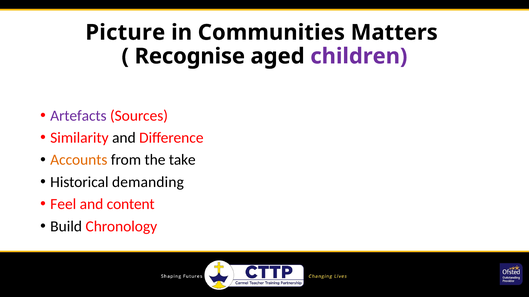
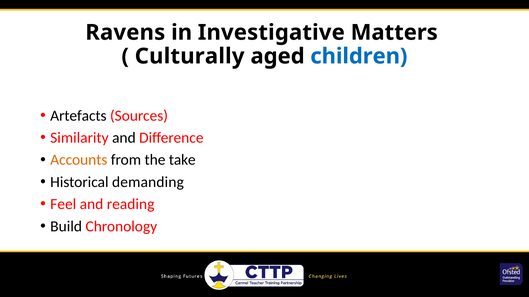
Picture: Picture -> Ravens (125, 33)
Communities: Communities -> Investigative (271, 33)
Recognise: Recognise -> Culturally (190, 56)
children colour: purple -> blue (359, 56)
Artefacts colour: purple -> black (78, 116)
content: content -> reading (131, 205)
